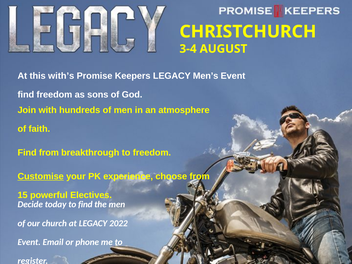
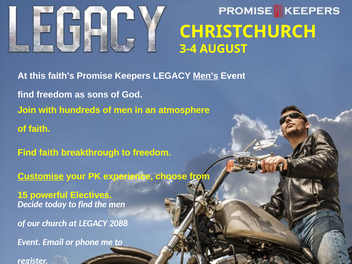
with’s: with’s -> faith’s (61, 76)
Men’s underline: none -> present (206, 76)
Find from: from -> faith (49, 153)
2022: 2022 -> 2088 (118, 223)
